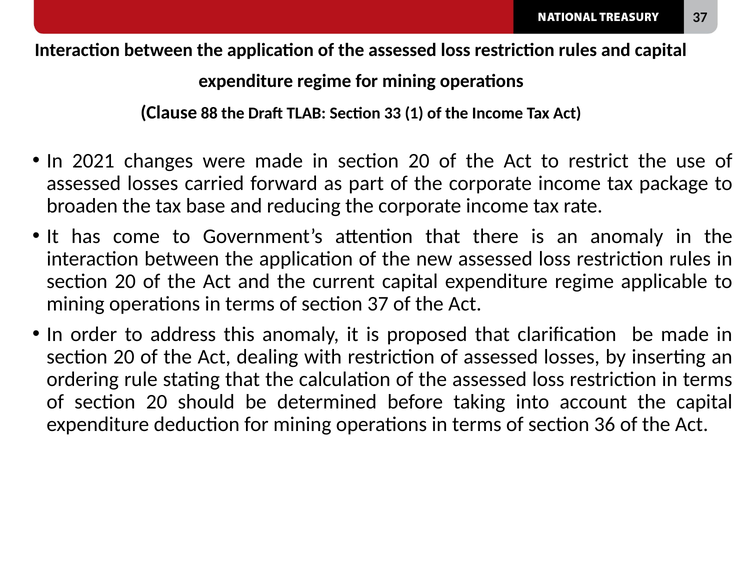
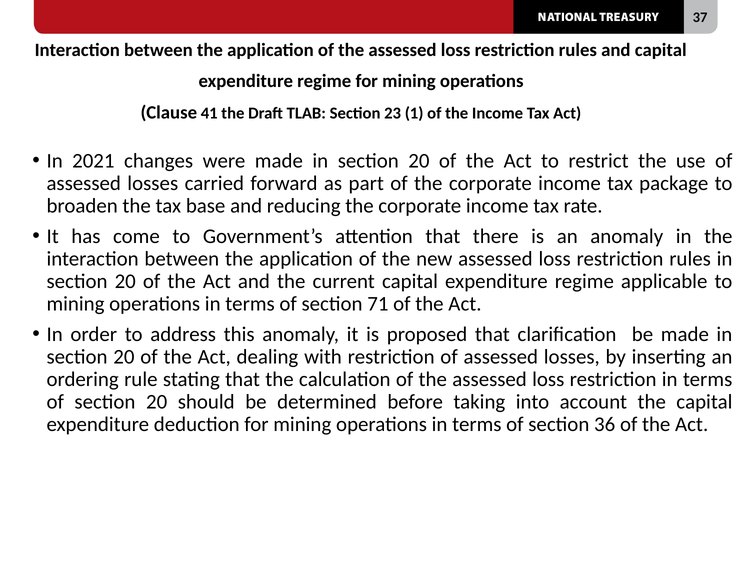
88: 88 -> 41 (209, 113)
33: 33 -> 23 (393, 113)
section 37: 37 -> 71 (378, 304)
